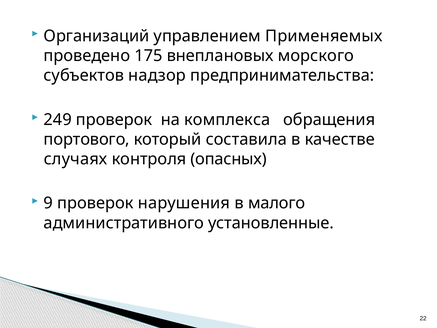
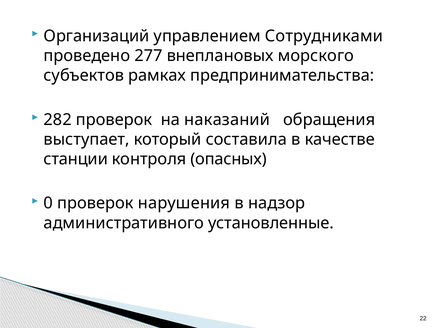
Применяемых: Применяемых -> Сотрудниками (324, 36)
175: 175 -> 277 (148, 56)
надзор: надзор -> рамках (157, 75)
249: 249 -> 282 (58, 119)
комплекса: комплекса -> наказаний (227, 119)
портового: портового -> выступает (87, 139)
случаях: случаях -> станции (76, 159)
9: 9 -> 0 (48, 203)
малого: малого -> надзор (277, 203)
